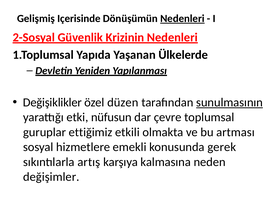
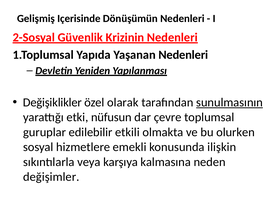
Nedenleri underline: present -> none (182, 19)
Yaşanan Ülkelerde: Ülkelerde -> Nedenleri (183, 55)
düzen: düzen -> olarak (123, 103)
ettiğimiz: ettiğimiz -> edilebilir (91, 132)
artması: artması -> olurken (236, 132)
gerek: gerek -> ilişkin (222, 147)
artış: artış -> veya (89, 162)
